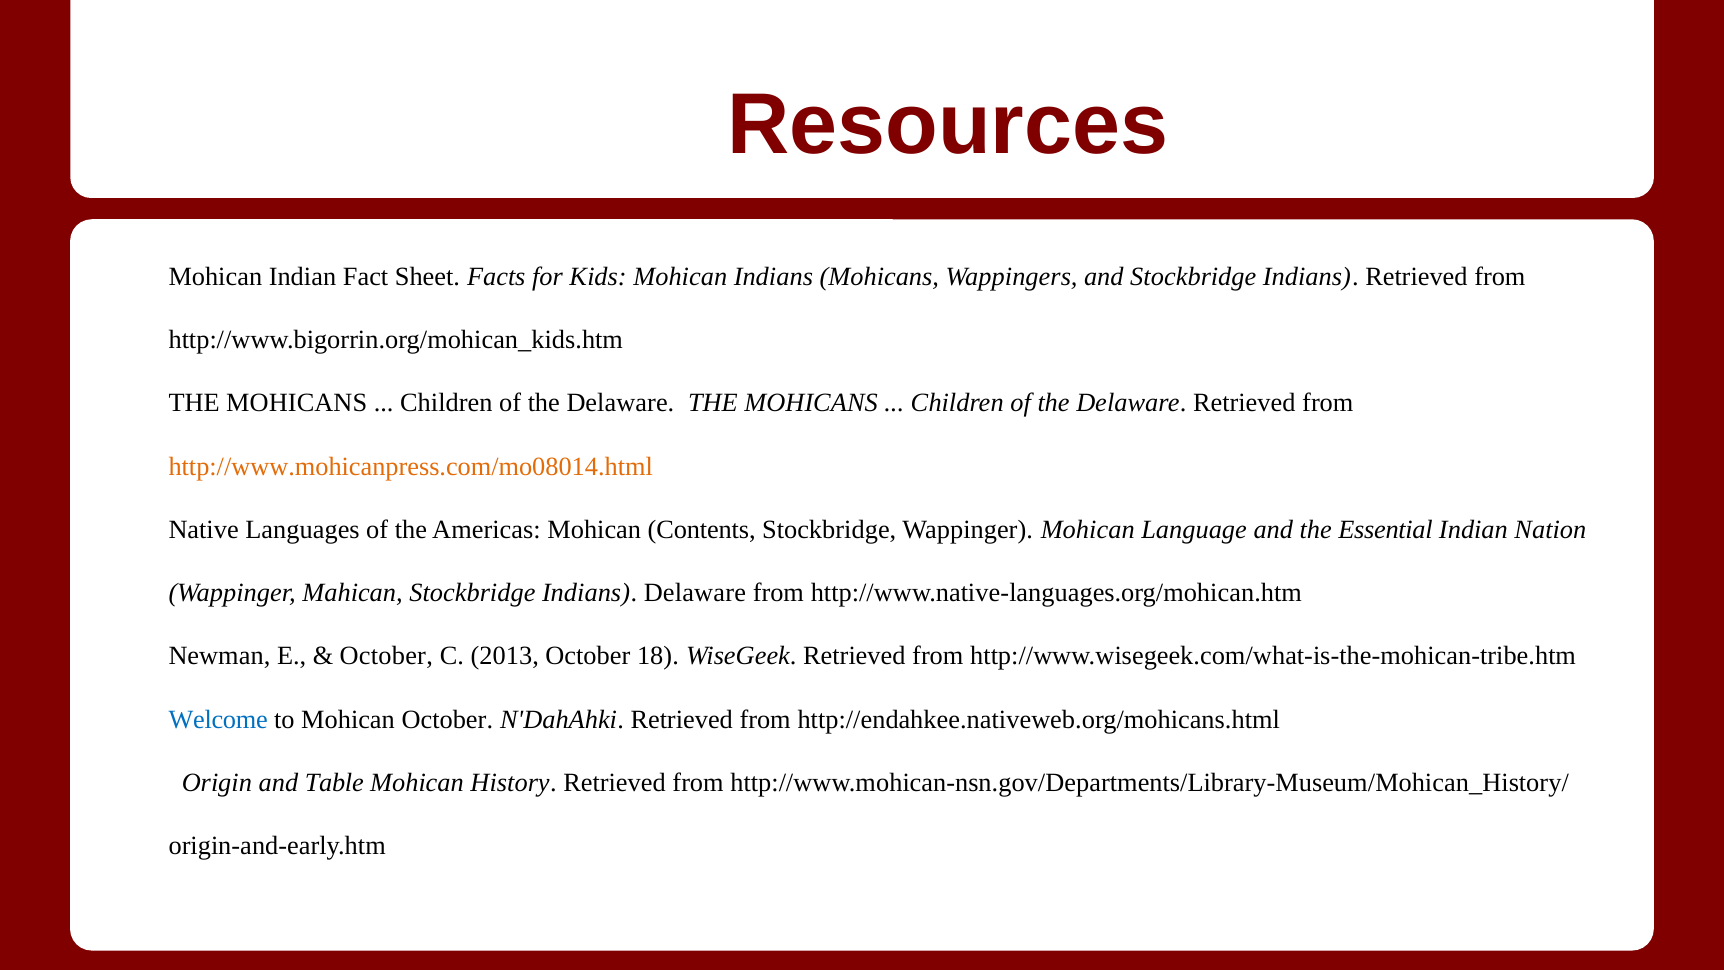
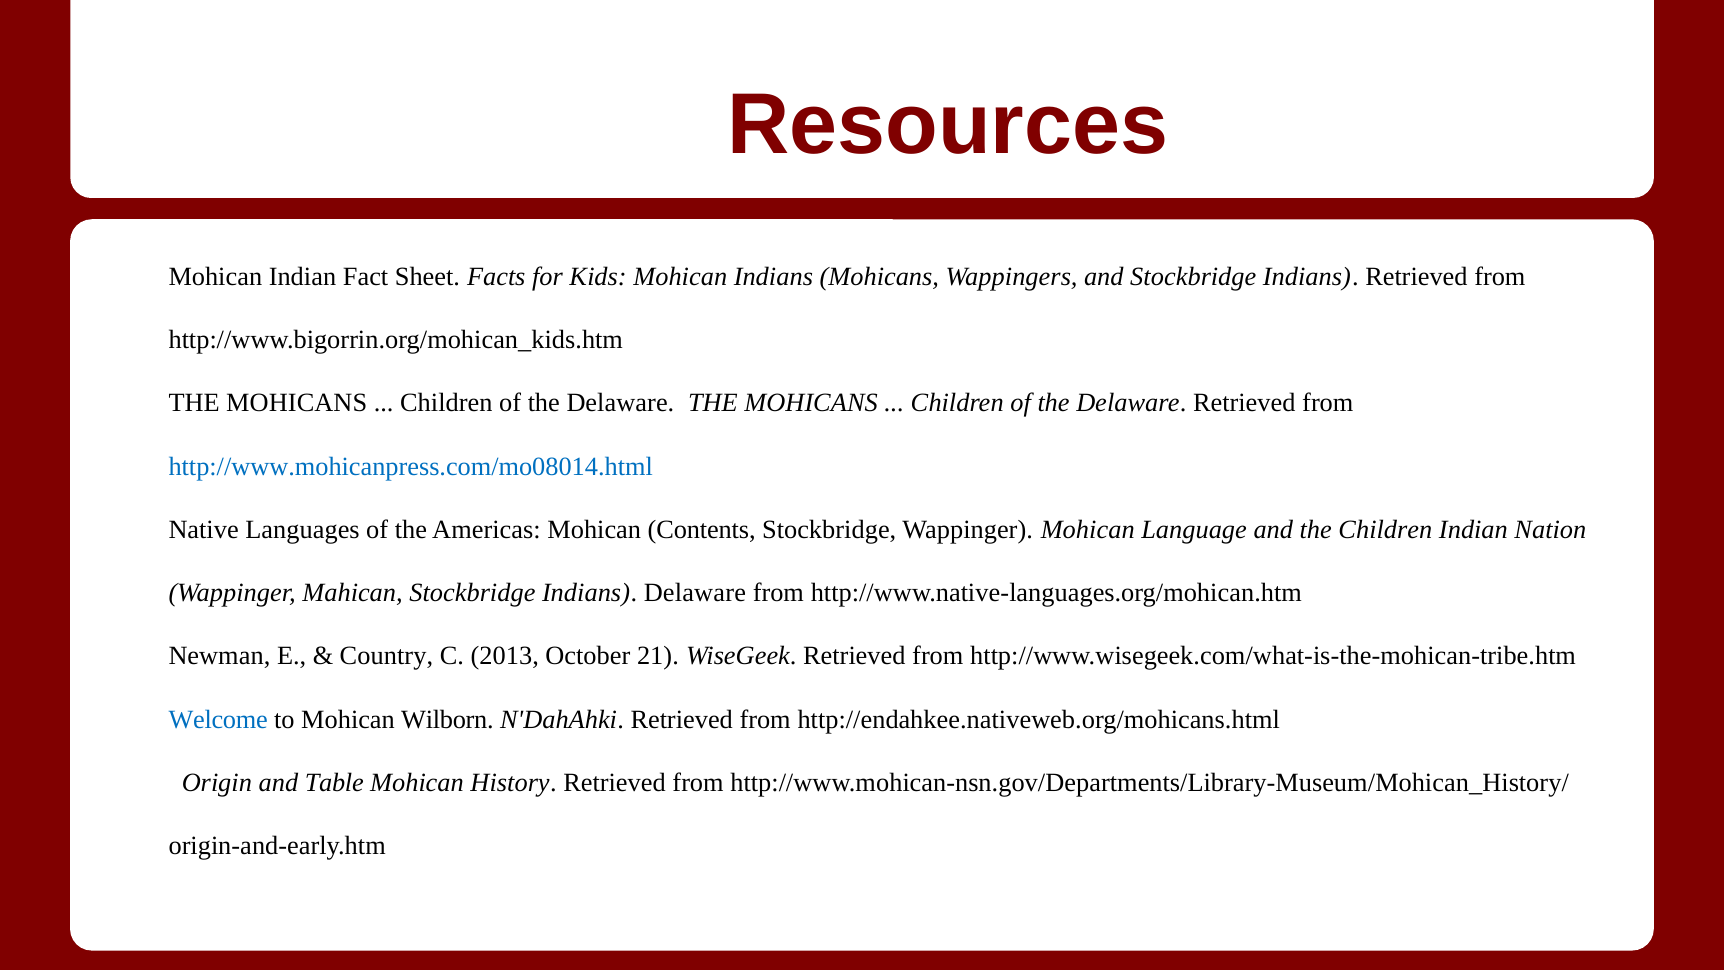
http://www.mohicanpress.com/mo08014.html colour: orange -> blue (411, 466)
the Essential: Essential -> Children (1385, 530)
October: October -> Country (386, 656)
18: 18 -> 21 (658, 656)
Mohican October: October -> Wilborn (447, 719)
